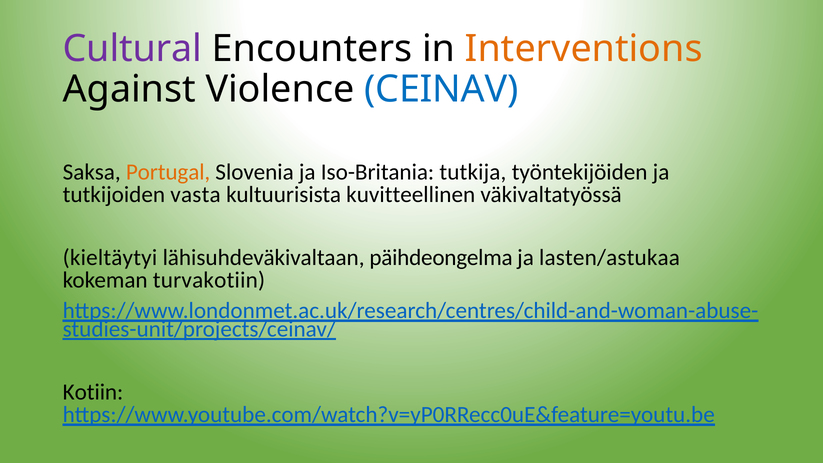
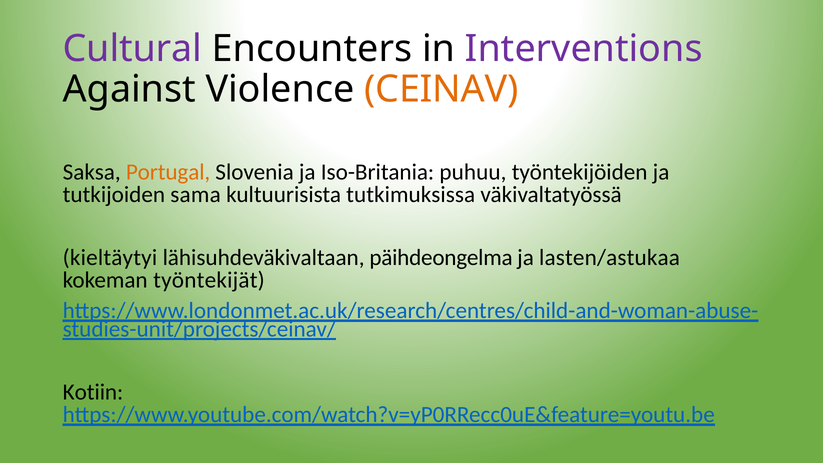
Interventions colour: orange -> purple (584, 49)
CEINAV colour: blue -> orange (441, 89)
tutkija: tutkija -> puhuu (473, 172)
vasta: vasta -> sama (196, 195)
kuvitteellinen: kuvitteellinen -> tutkimuksissa (411, 195)
turvakotiin: turvakotiin -> työntekijät (209, 280)
